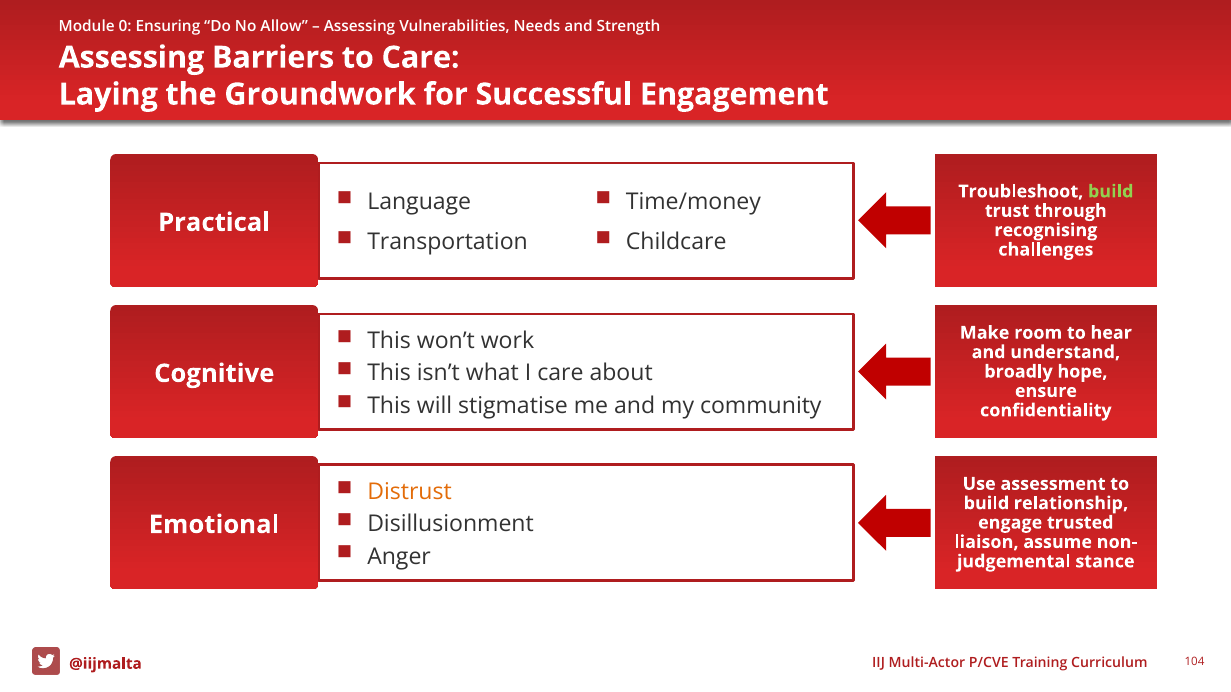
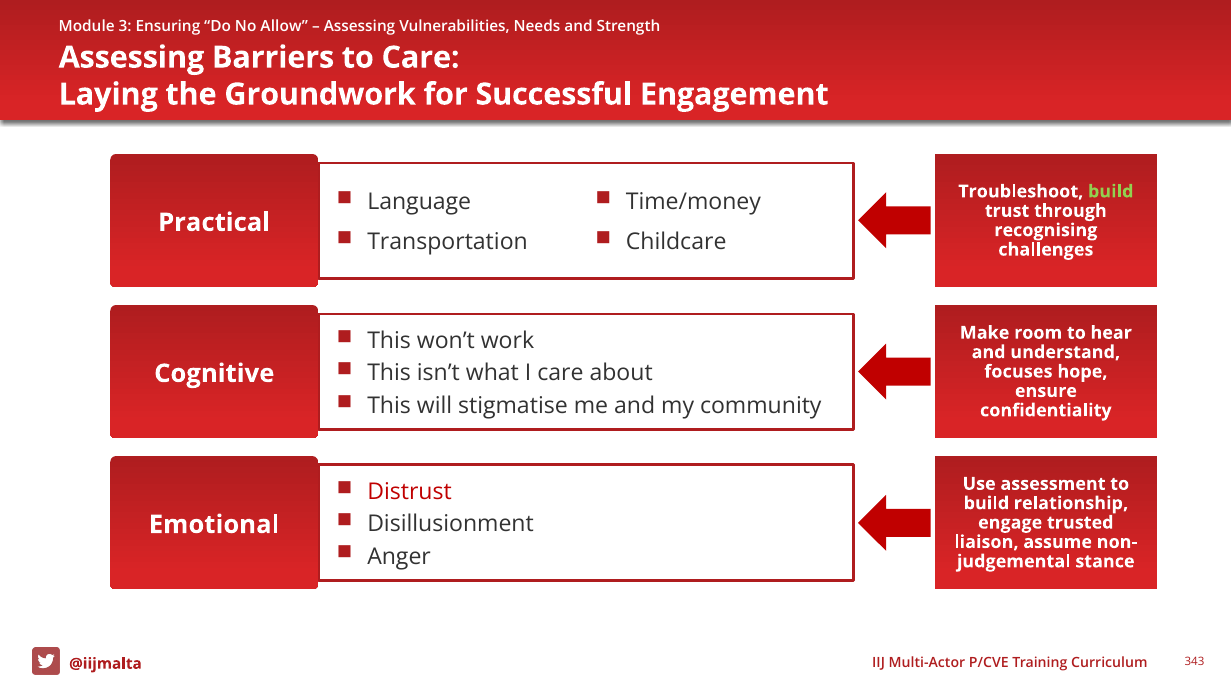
0: 0 -> 3 (125, 26)
broadly: broadly -> focuses (1018, 372)
Distrust colour: orange -> red (410, 492)
104: 104 -> 343 (1195, 662)
